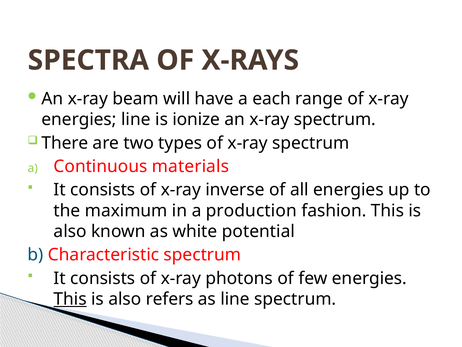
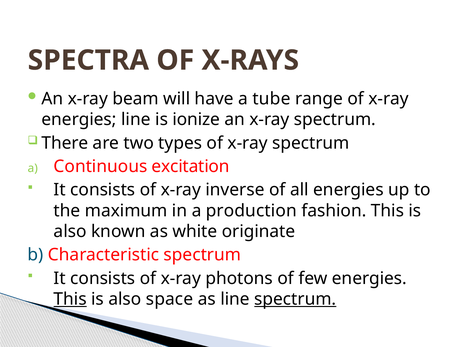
each: each -> tube (272, 99)
materials: materials -> excitation (191, 166)
potential: potential -> originate (258, 231)
refers: refers -> space (170, 299)
spectrum underline: none -> present (295, 299)
